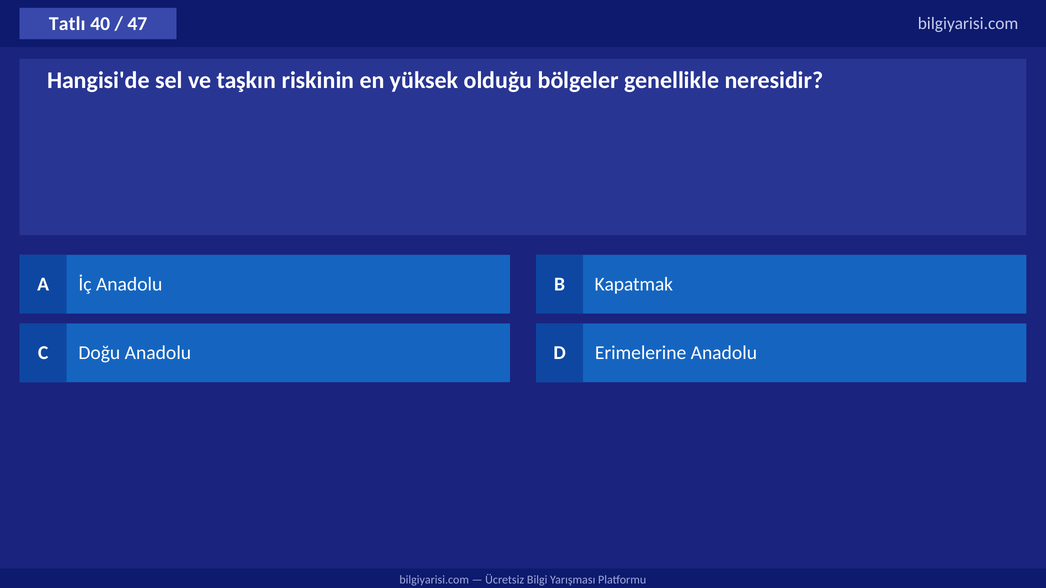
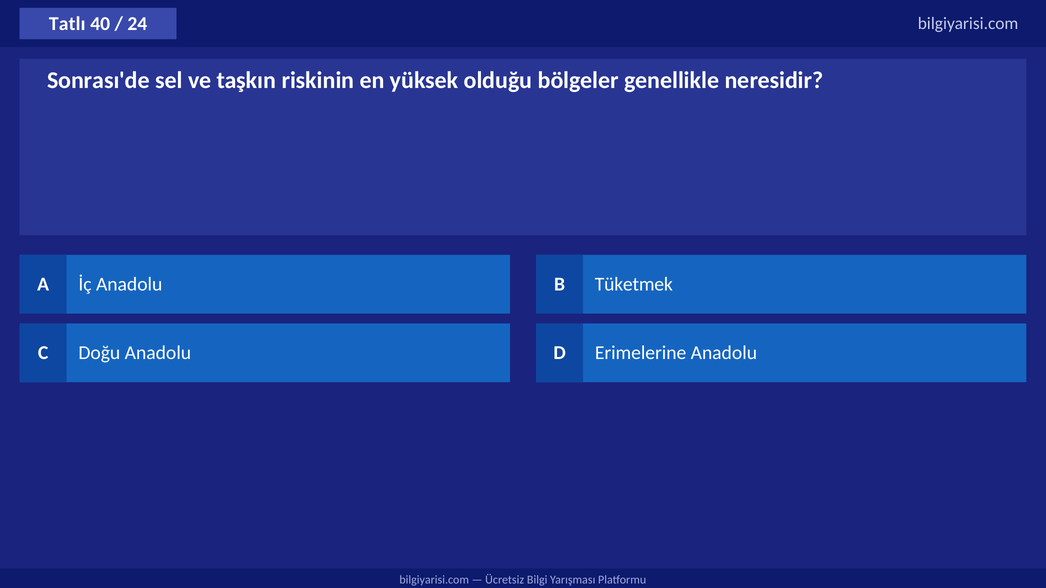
47: 47 -> 24 (137, 24)
Hangisi'de: Hangisi'de -> Sonrası'de (98, 81)
Kapatmak: Kapatmak -> Tüketmek (634, 285)
